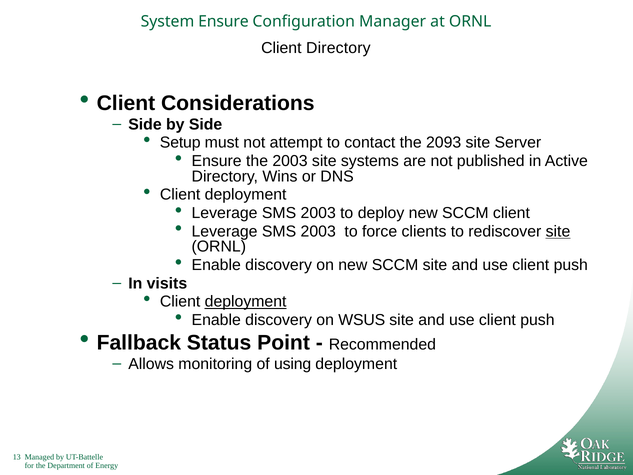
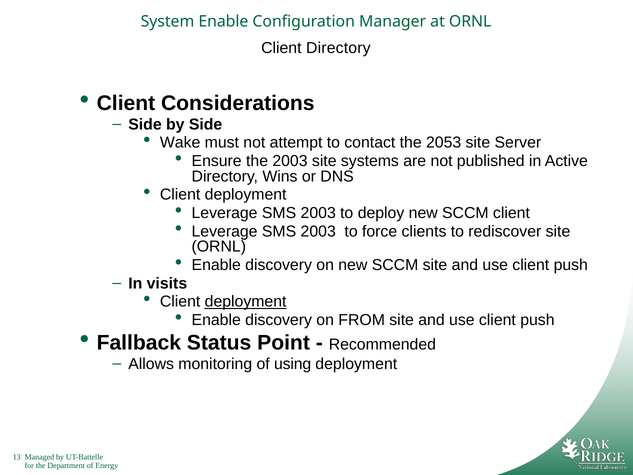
System Ensure: Ensure -> Enable (223, 21)
Setup: Setup -> Wake (180, 143)
2093: 2093 -> 2053 (444, 143)
site underline: present -> none (558, 231)
WSUS: WSUS -> FROM (362, 320)
